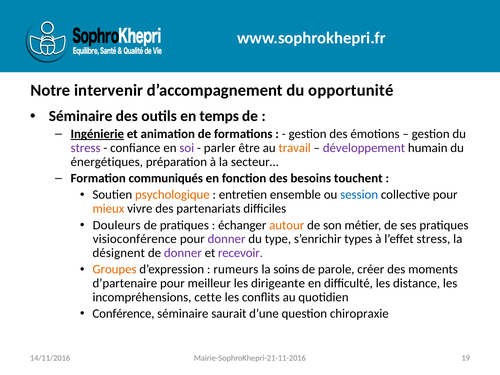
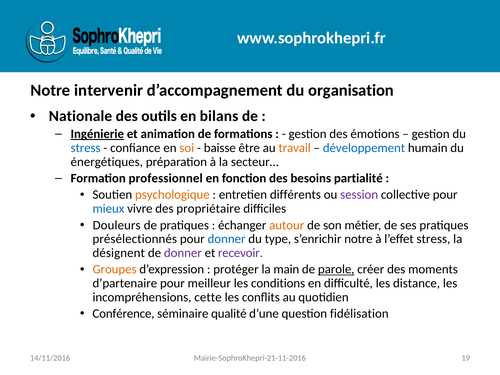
opportunité: opportunité -> organisation (351, 90)
Séminaire: Séminaire -> Nationale (80, 116)
temps: temps -> bilans (219, 116)
stress colour: purple -> blue (86, 148)
soi colour: purple -> orange (187, 148)
parler: parler -> baisse (220, 148)
développement colour: purple -> blue (364, 148)
communiqués: communiqués -> professionnel (166, 178)
touchent: touchent -> partialité (358, 178)
ensemble: ensemble -> différents (295, 195)
session colour: blue -> purple (359, 195)
mieux colour: orange -> blue (108, 209)
partenariats: partenariats -> propriétaire (208, 209)
visioconférence: visioconférence -> présélectionnés (135, 239)
donner colour: purple -> blue (227, 239)
s’enrichir types: types -> notre (358, 239)
rumeurs: rumeurs -> protéger (236, 269)
soins: soins -> main (286, 269)
parole underline: none -> present (336, 269)
dirigeante: dirigeante -> conditions (278, 283)
saurait: saurait -> qualité (229, 314)
chiropraxie: chiropraxie -> fidélisation (359, 314)
